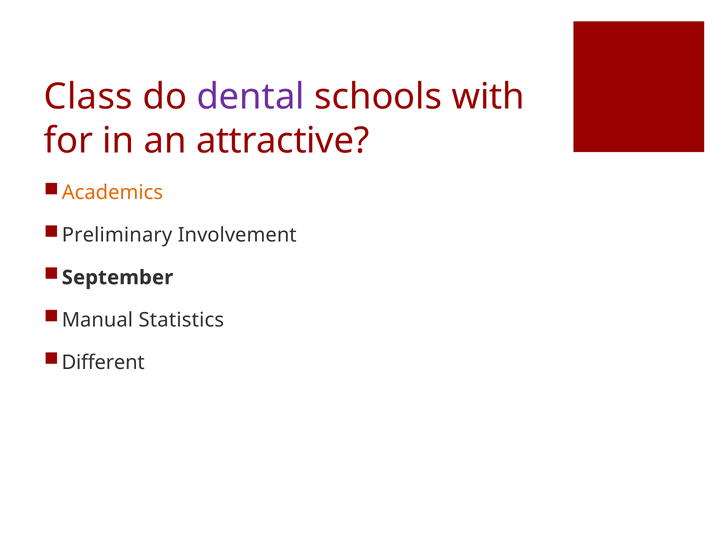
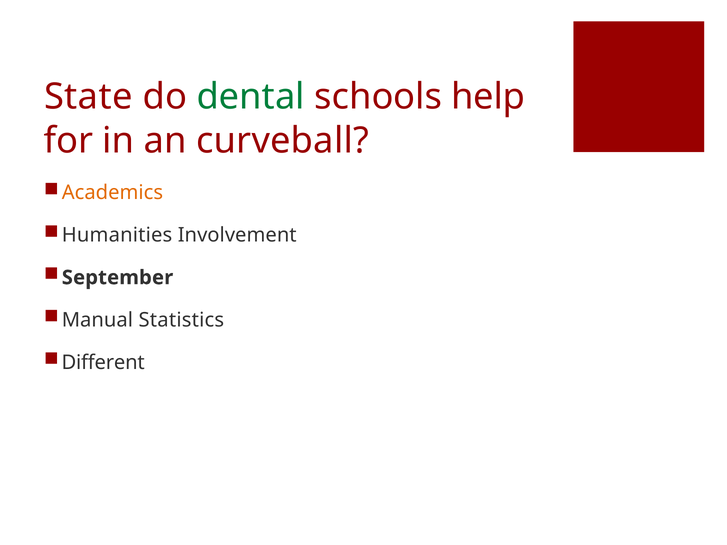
Class: Class -> State (88, 97)
dental colour: purple -> green (251, 97)
with: with -> help (488, 97)
attractive: attractive -> curveball (283, 141)
Preliminary: Preliminary -> Humanities (117, 235)
